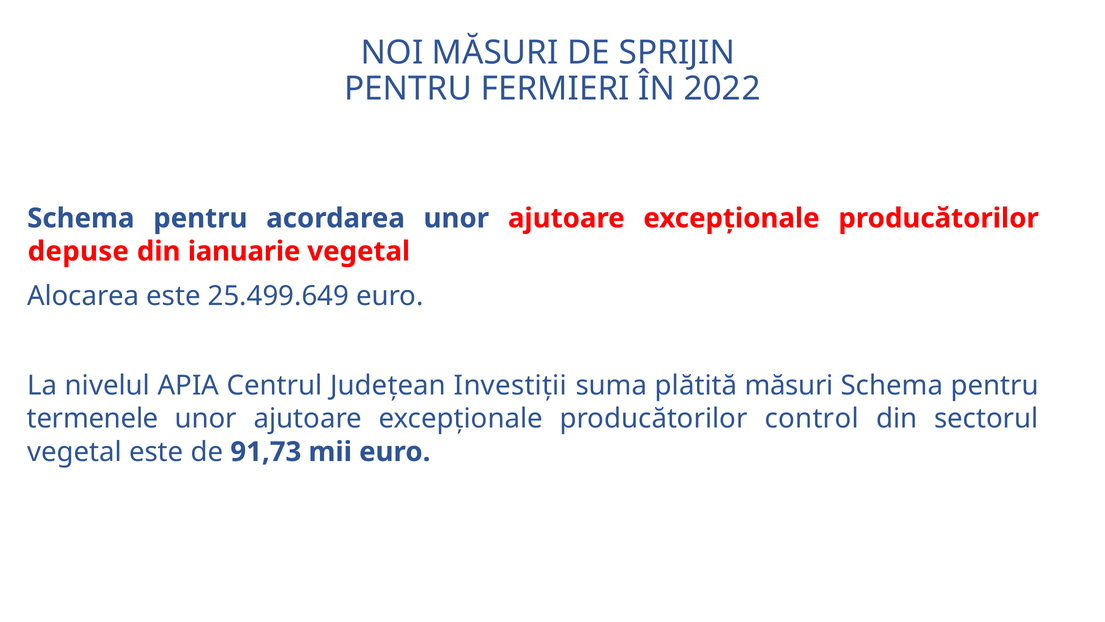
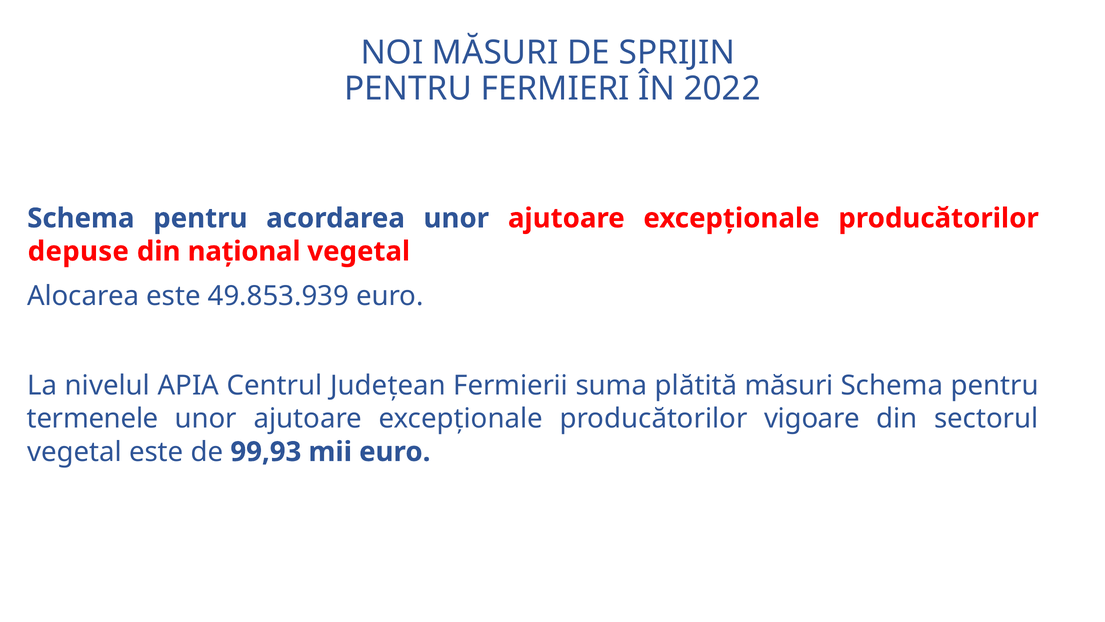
ianuarie: ianuarie -> național (244, 251)
25.499.649: 25.499.649 -> 49.853.939 (278, 296)
Investiții: Investiții -> Fermierii (511, 385)
control: control -> vigoare (812, 418)
91,73: 91,73 -> 99,93 (266, 452)
